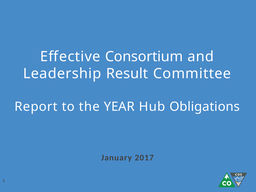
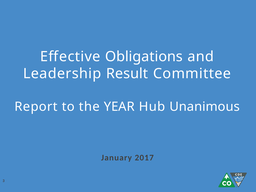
Consortium: Consortium -> Obligations (144, 57)
Obligations: Obligations -> Unanimous (205, 107)
